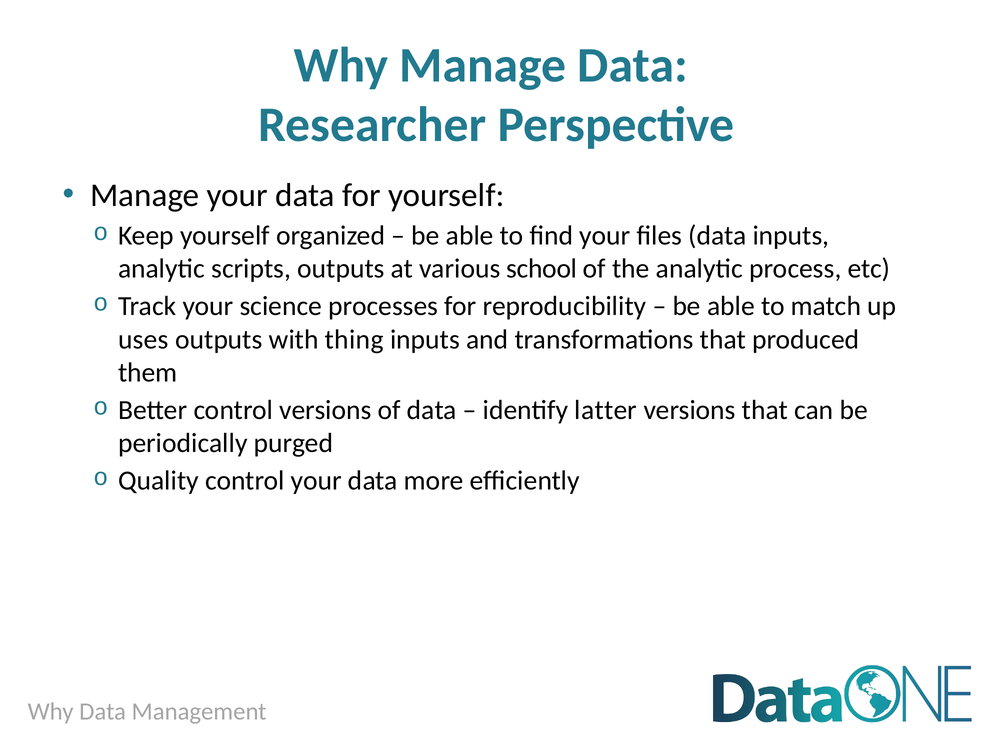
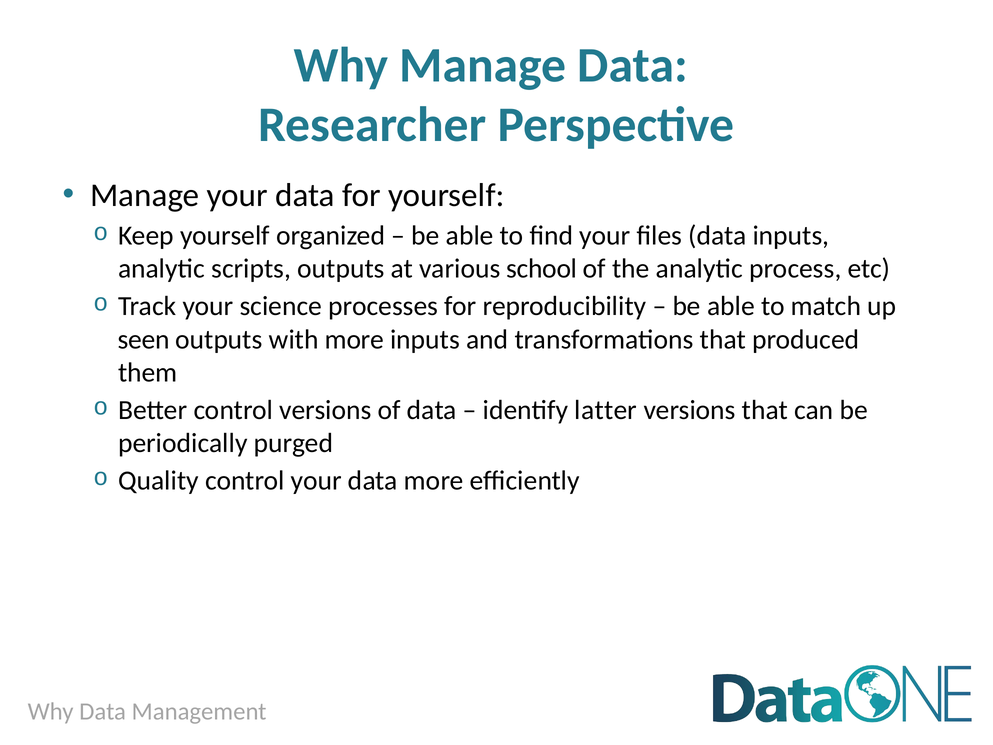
uses: uses -> seen (144, 339)
with thing: thing -> more (354, 339)
